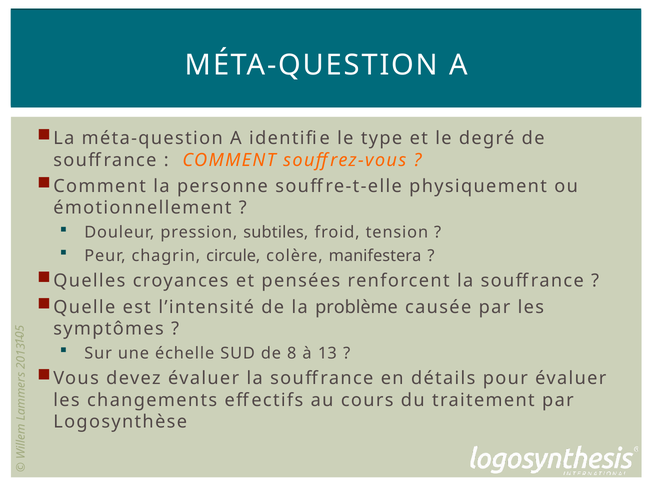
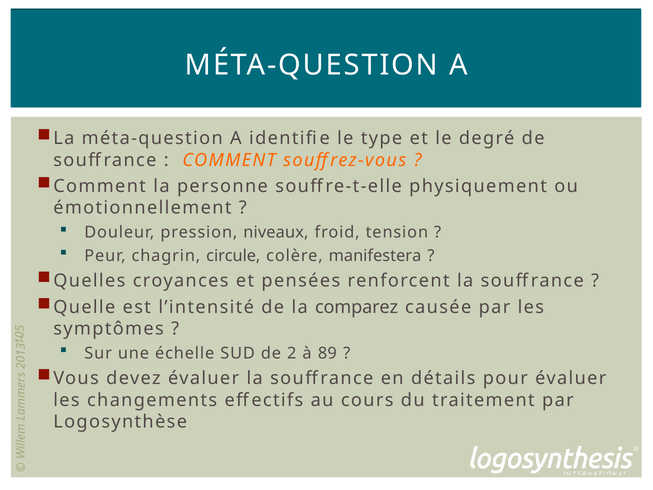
subtiles: subtiles -> niveaux (276, 232)
problème: problème -> comparez (357, 307)
de 8: 8 -> 2 (292, 353)
13: 13 -> 89 (327, 353)
